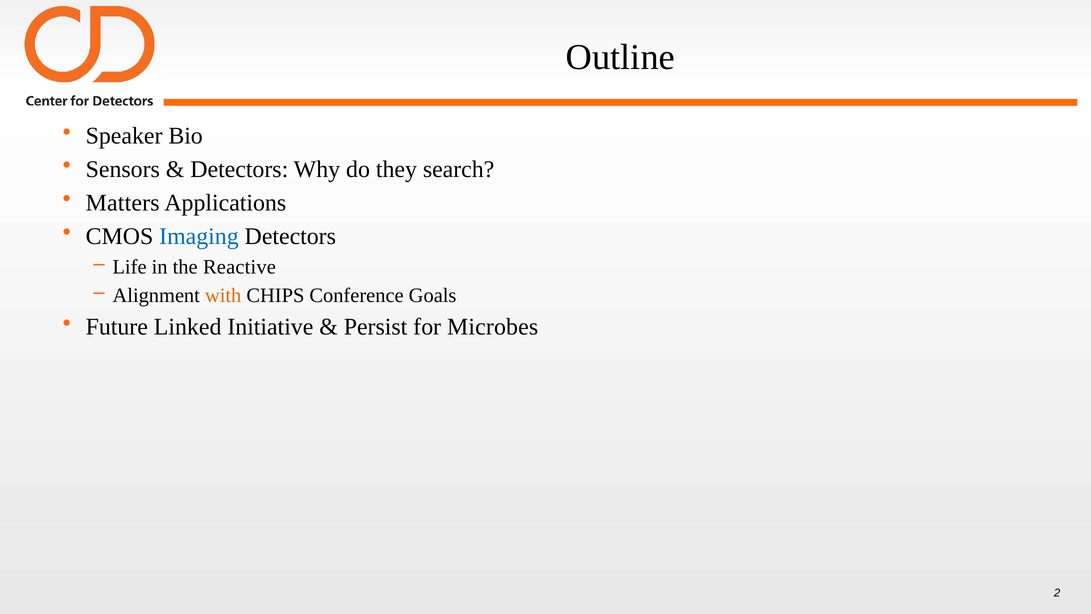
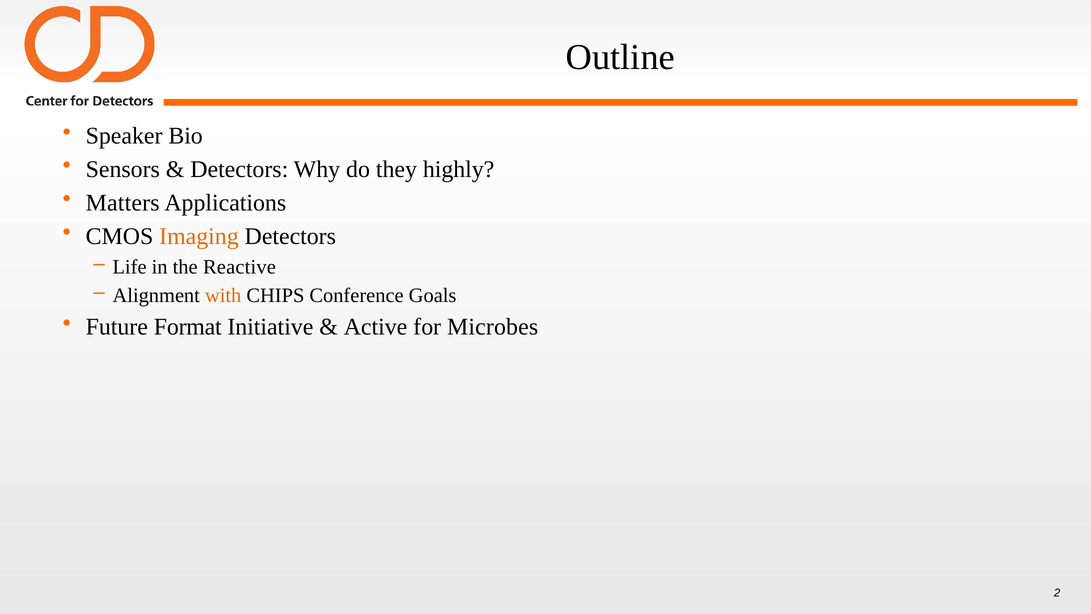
search: search -> highly (459, 169)
Imaging colour: blue -> orange (199, 236)
Linked: Linked -> Format (188, 327)
Persist: Persist -> Active (376, 327)
